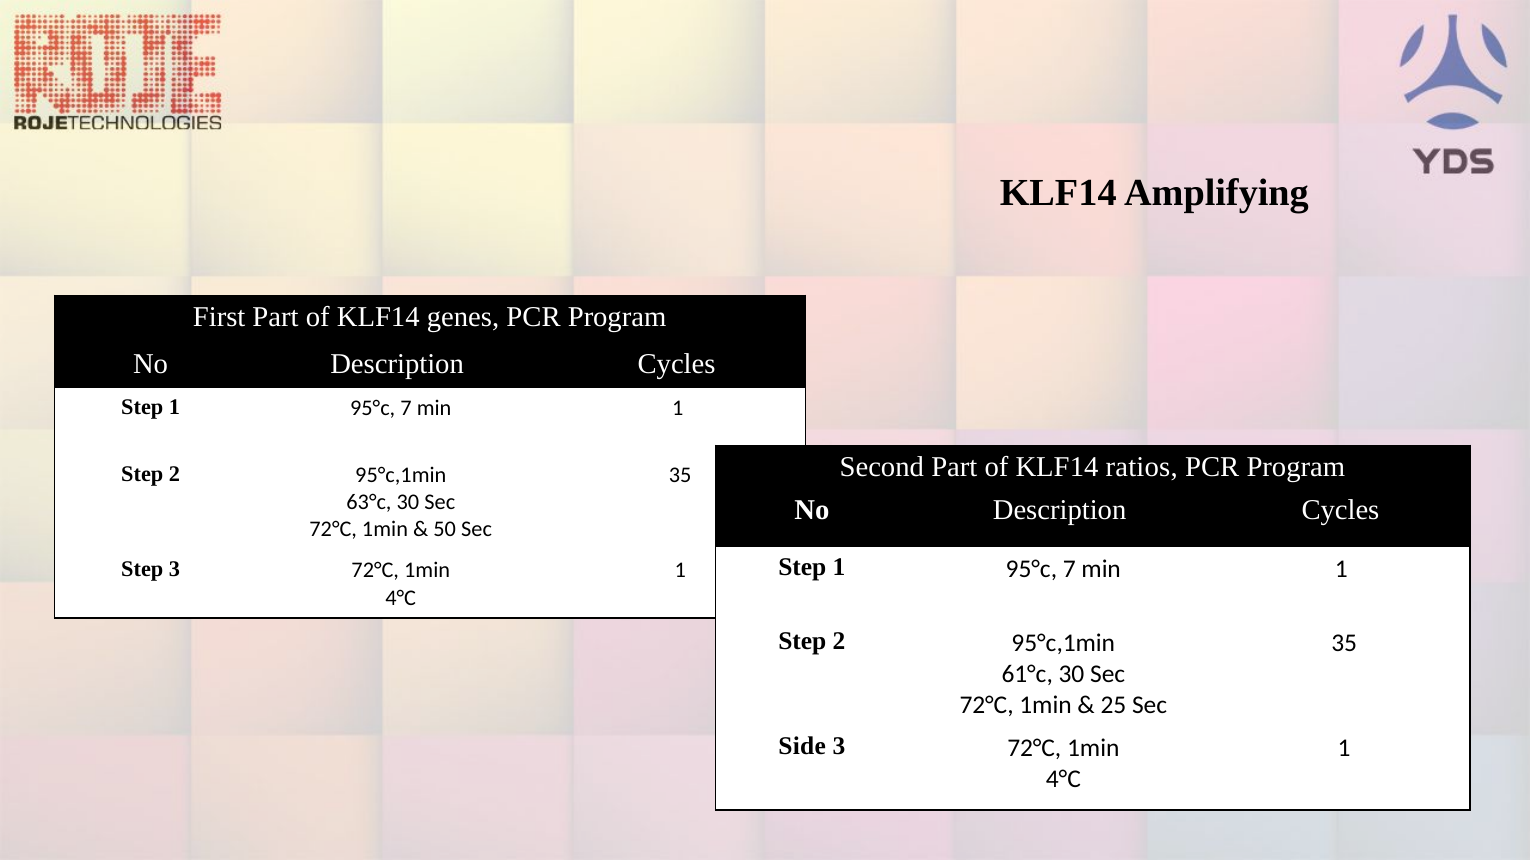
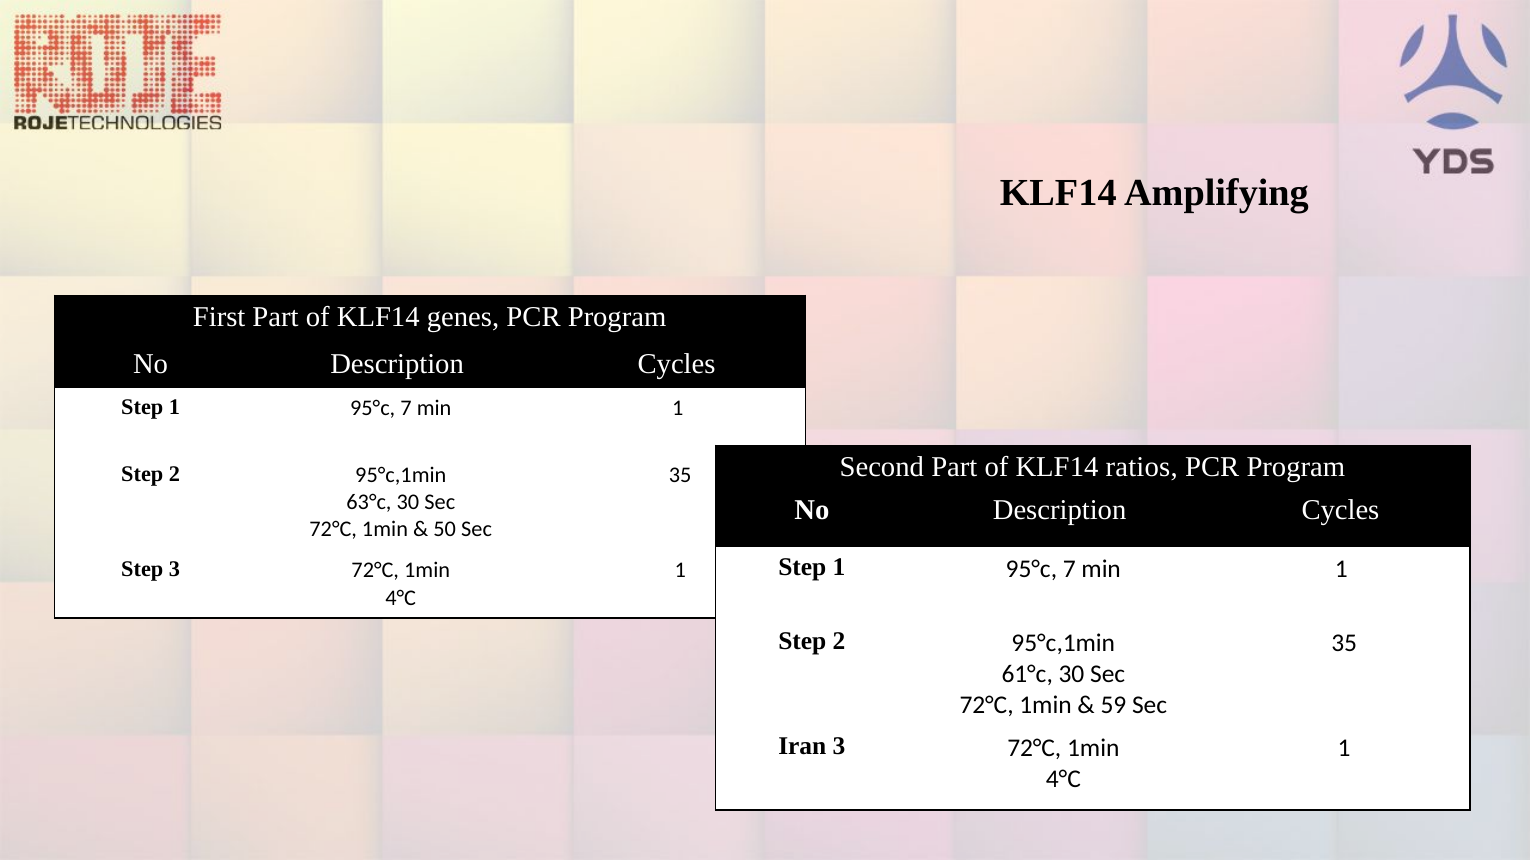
25: 25 -> 59 (1113, 706)
Side: Side -> Iran (802, 747)
